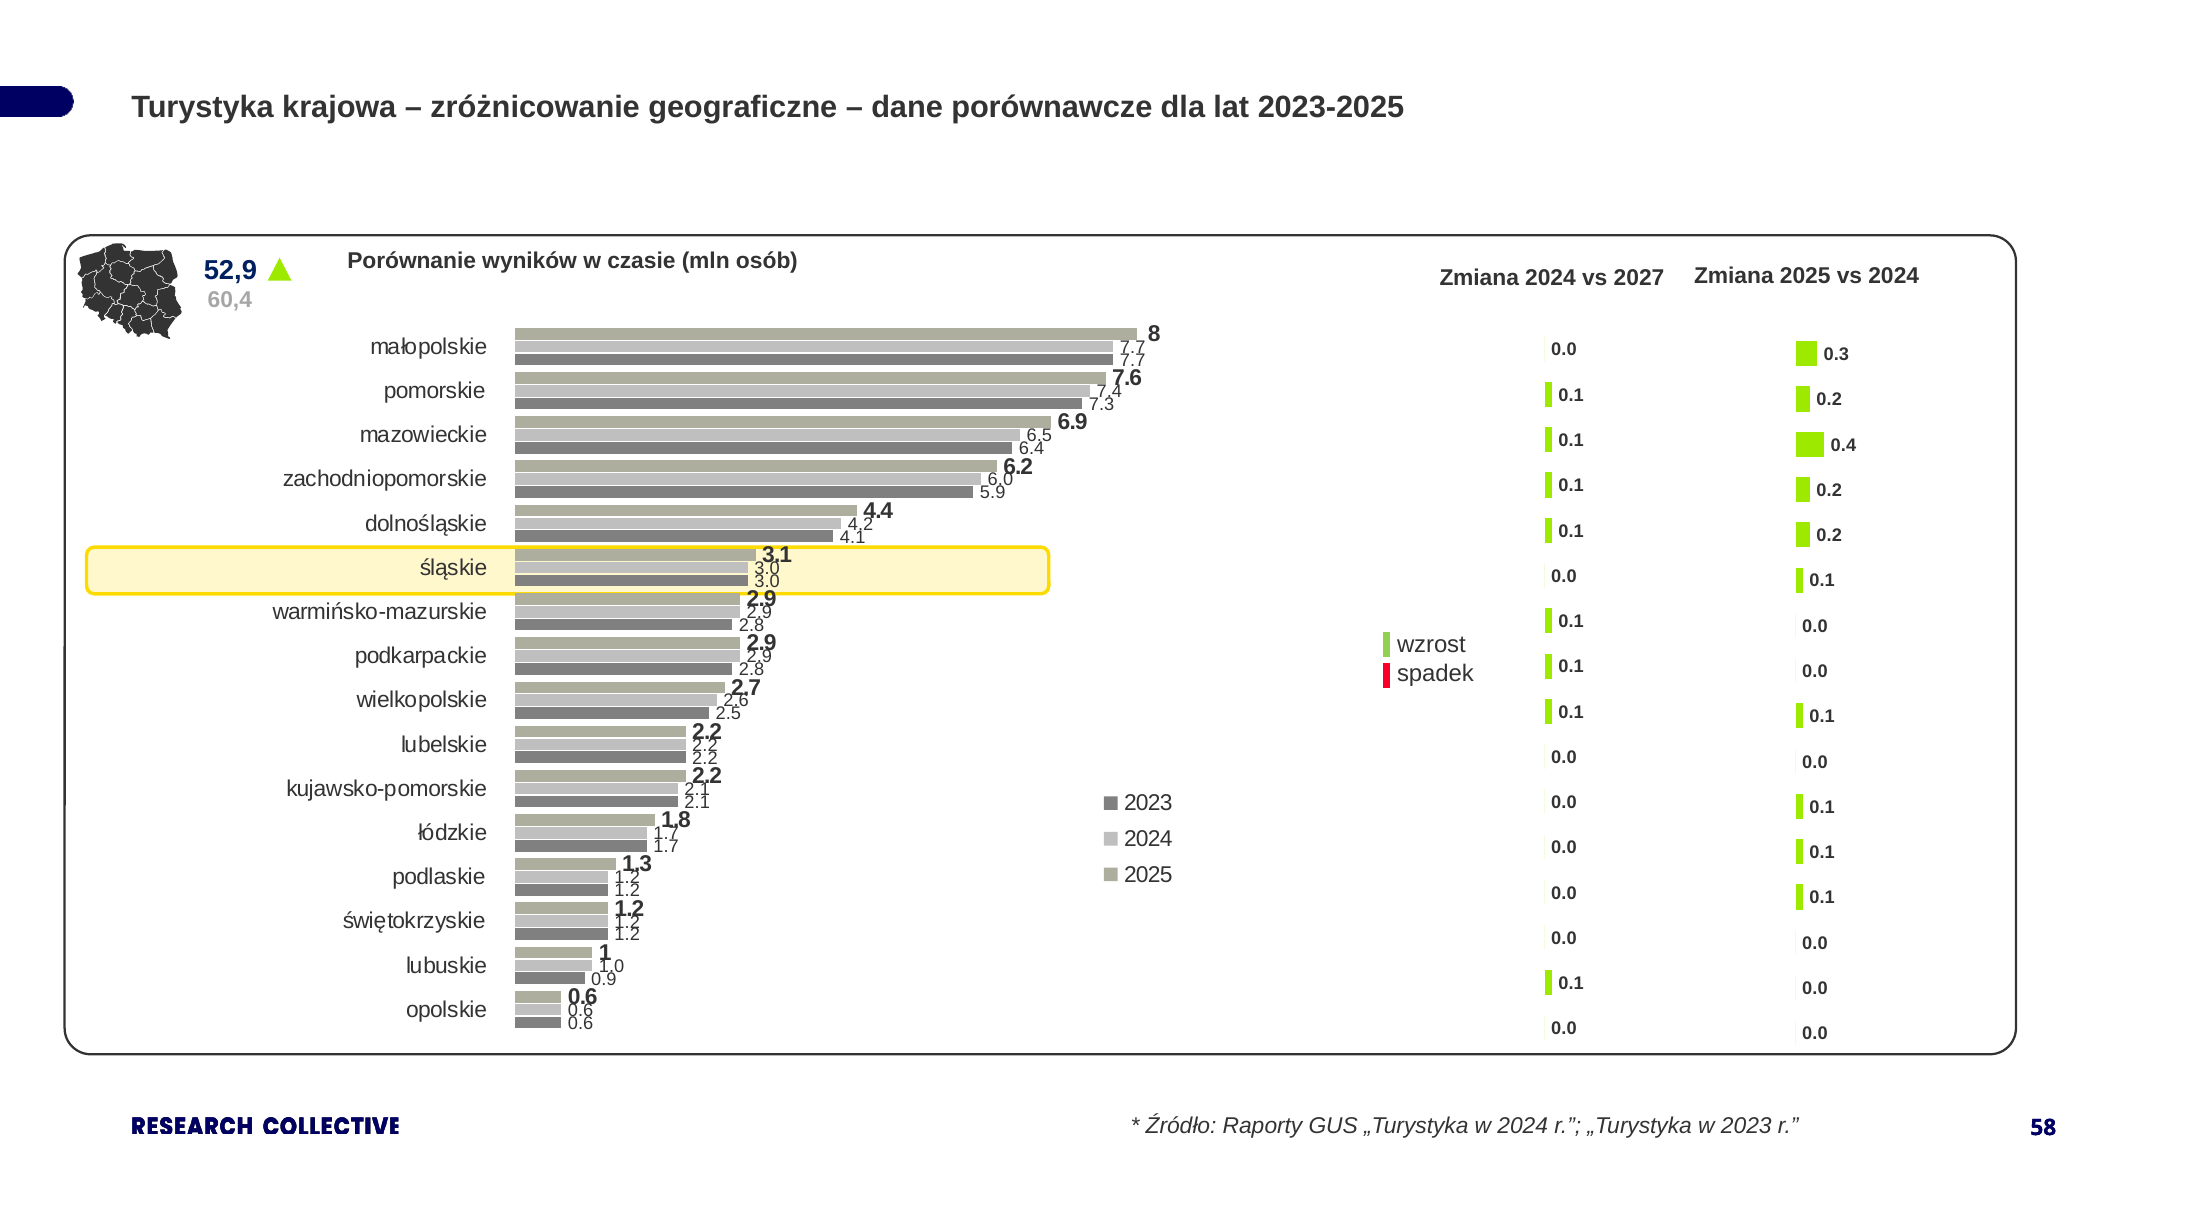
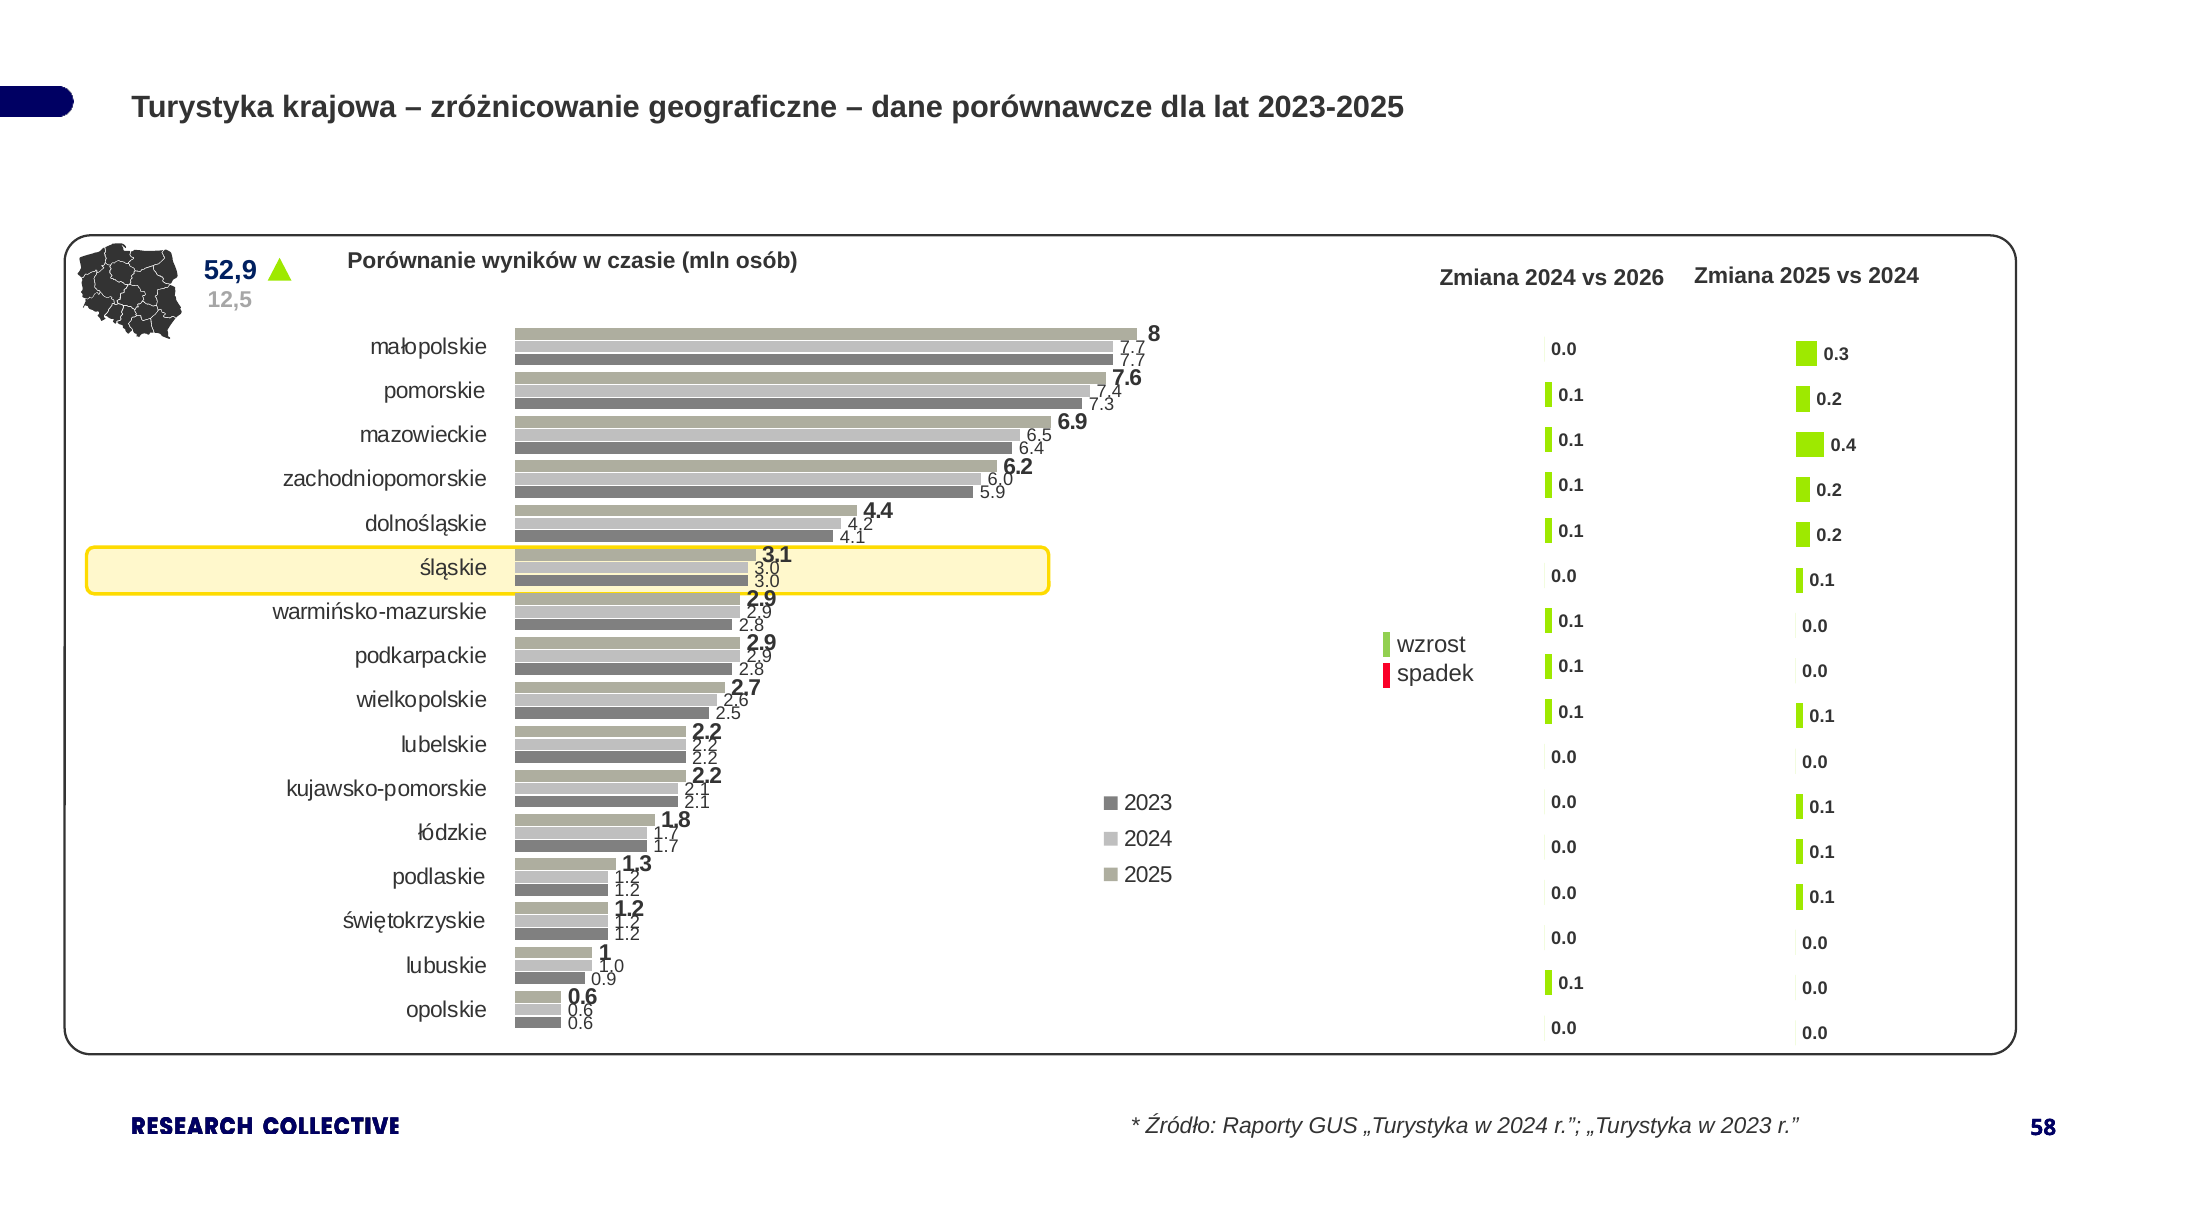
2027: 2027 -> 2026 (1639, 278)
60,4: 60,4 -> 12,5 (230, 300)
